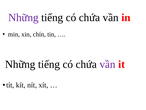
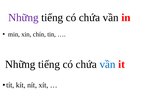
vần colour: purple -> blue (107, 64)
